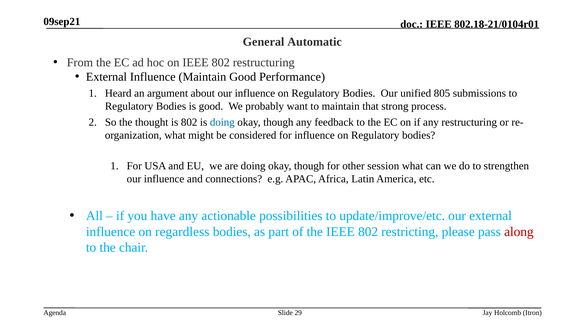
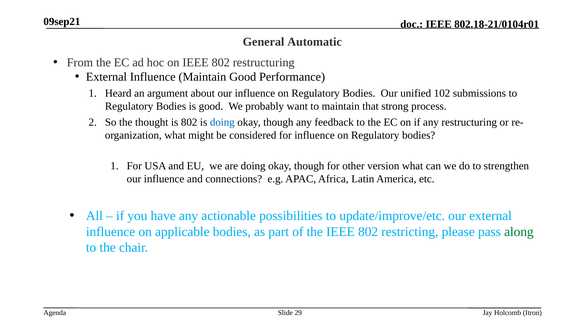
805: 805 -> 102 (442, 93)
session: session -> version (383, 166)
regardless: regardless -> applicable (182, 232)
along colour: red -> green (519, 232)
